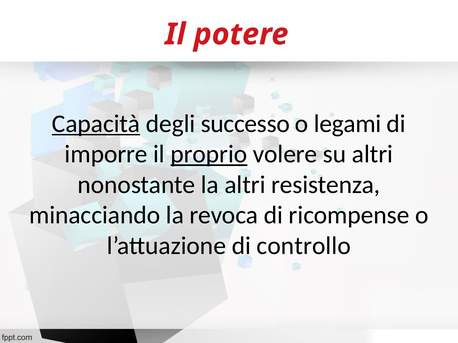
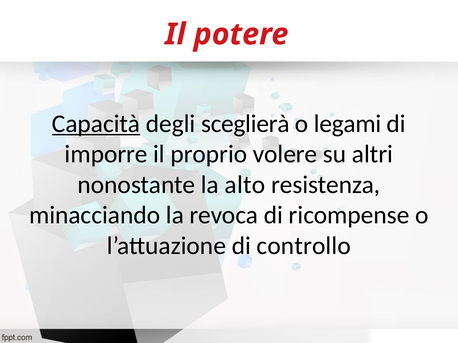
successo: successo -> sceglierà (245, 124)
proprio underline: present -> none (209, 155)
la altri: altri -> alto (245, 185)
